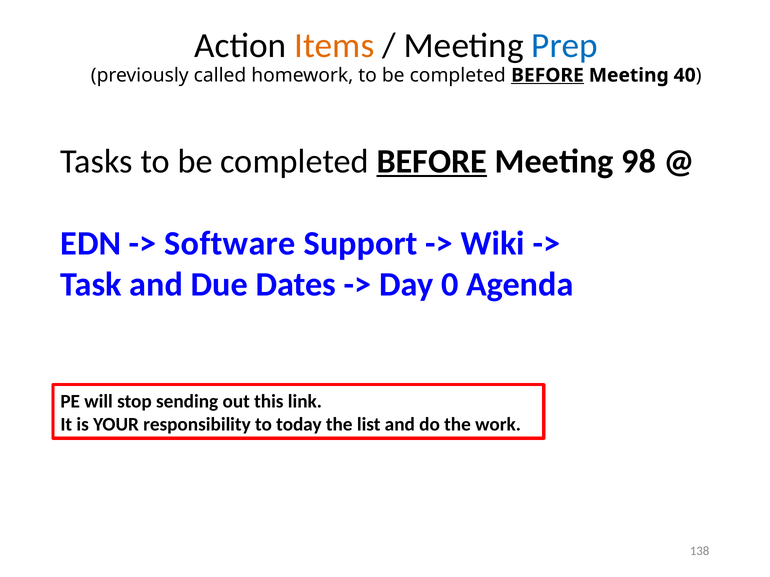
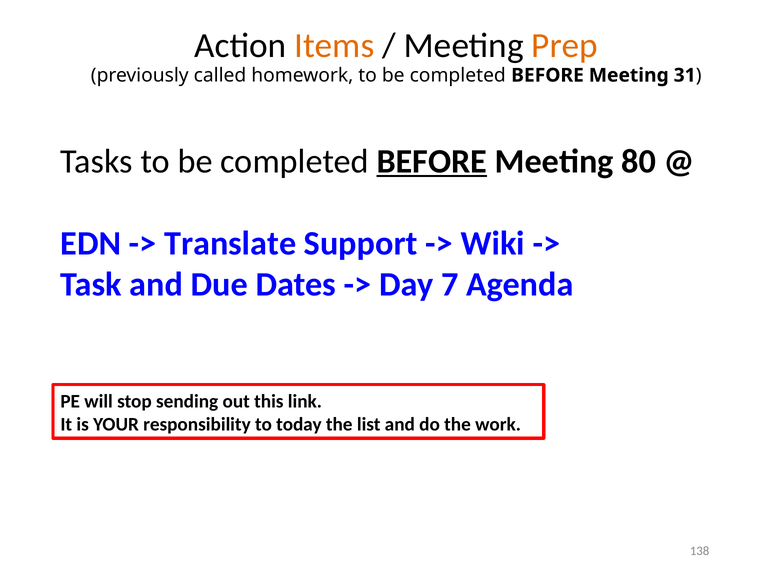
Prep colour: blue -> orange (565, 46)
BEFORE underline: present -> none (548, 75)
40: 40 -> 31 (685, 75)
98: 98 -> 80 (639, 161)
Software: Software -> Translate (230, 244)
0: 0 -> 7 (450, 285)
